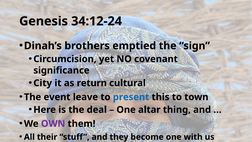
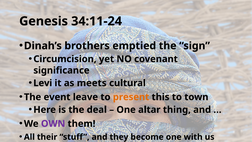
34:12-24: 34:12-24 -> 34:11-24 (97, 21)
City: City -> Levi (43, 83)
return: return -> meets (92, 83)
present colour: blue -> orange (131, 97)
